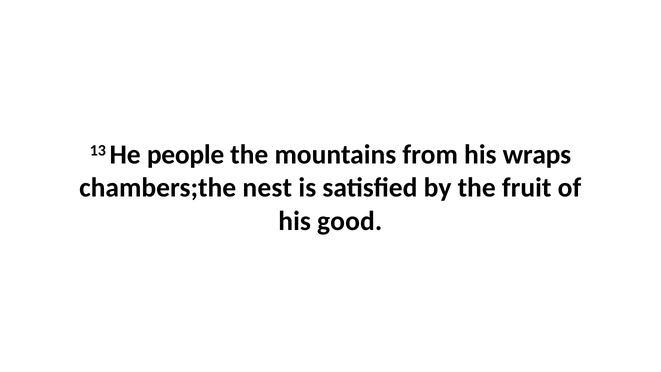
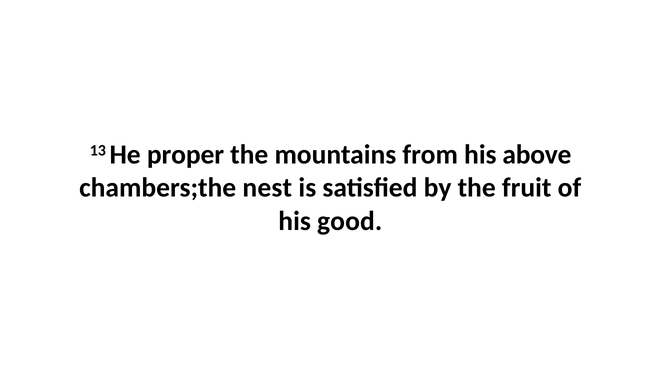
people: people -> proper (185, 155)
wraps: wraps -> above (537, 155)
